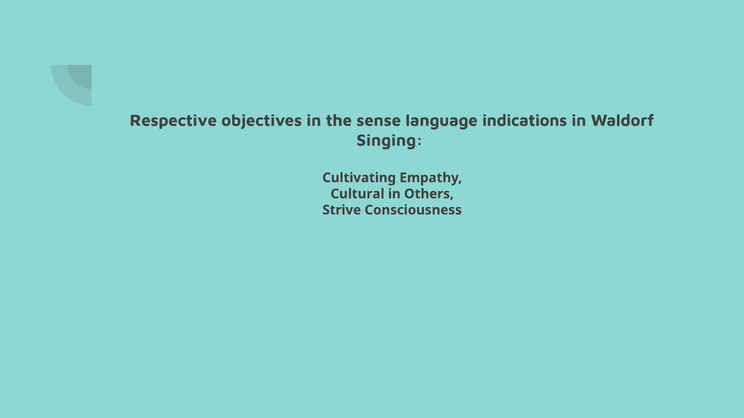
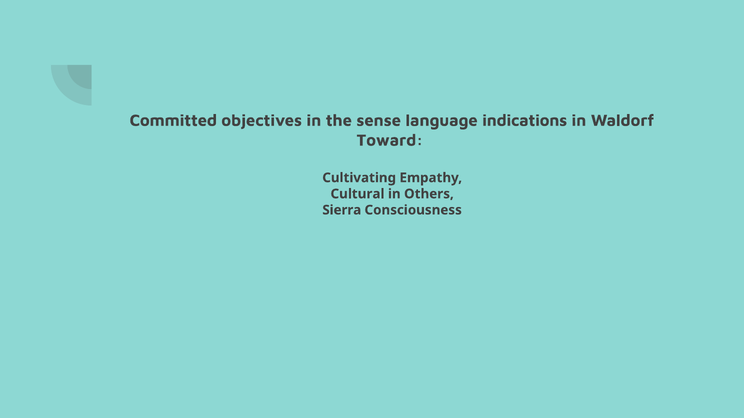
Respective: Respective -> Committed (173, 121)
Singing: Singing -> Toward (390, 140)
Strive: Strive -> Sierra (342, 210)
